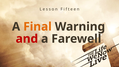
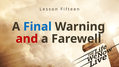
Final colour: orange -> blue (37, 27)
